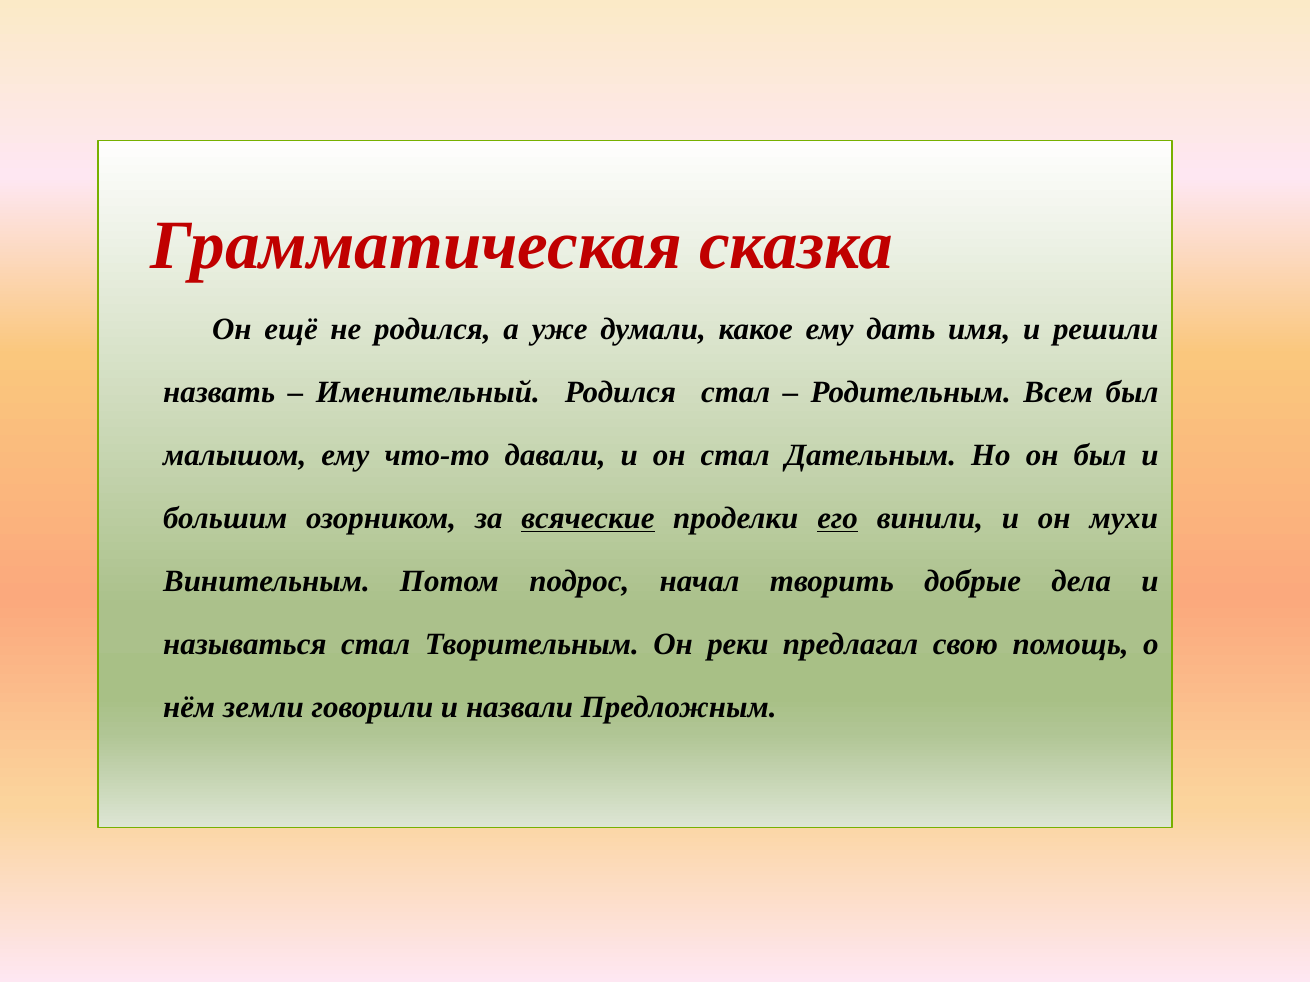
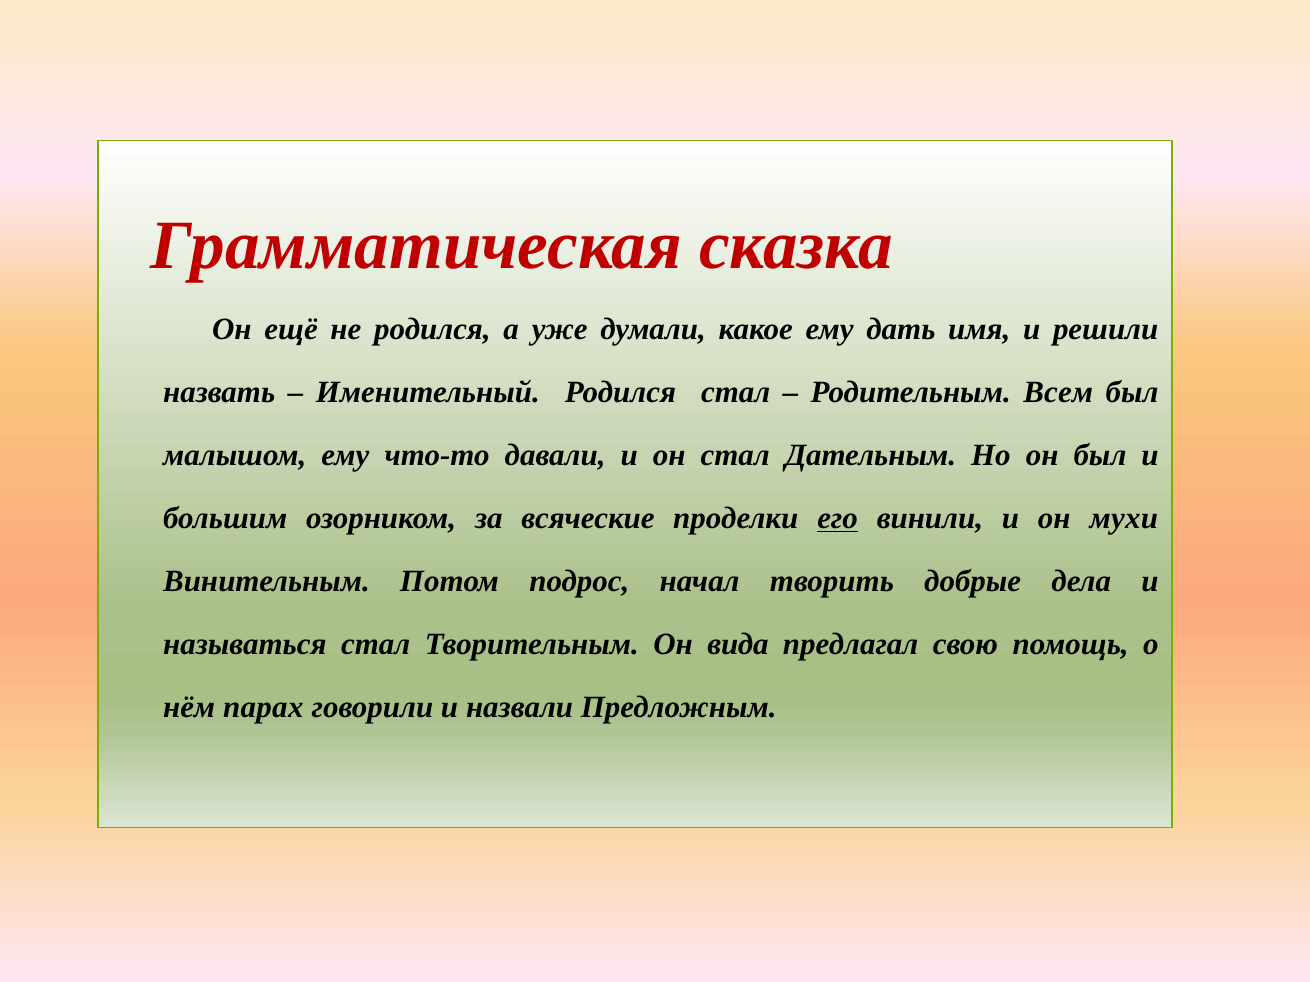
всяческие underline: present -> none (588, 518)
реки: реки -> вида (738, 645)
земли: земли -> парах (263, 708)
